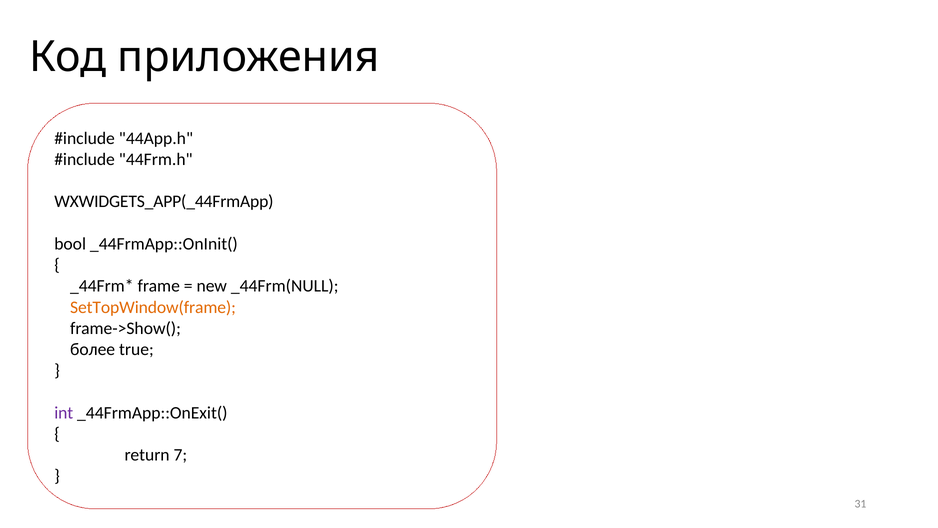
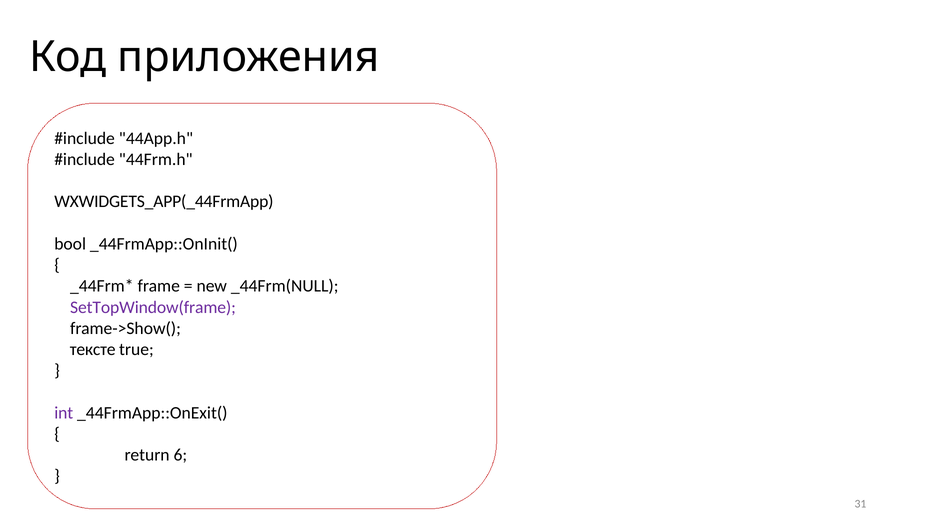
SetTopWindow(frame colour: orange -> purple (153, 307)
более: более -> тексте (93, 349)
7: 7 -> 6 (180, 455)
